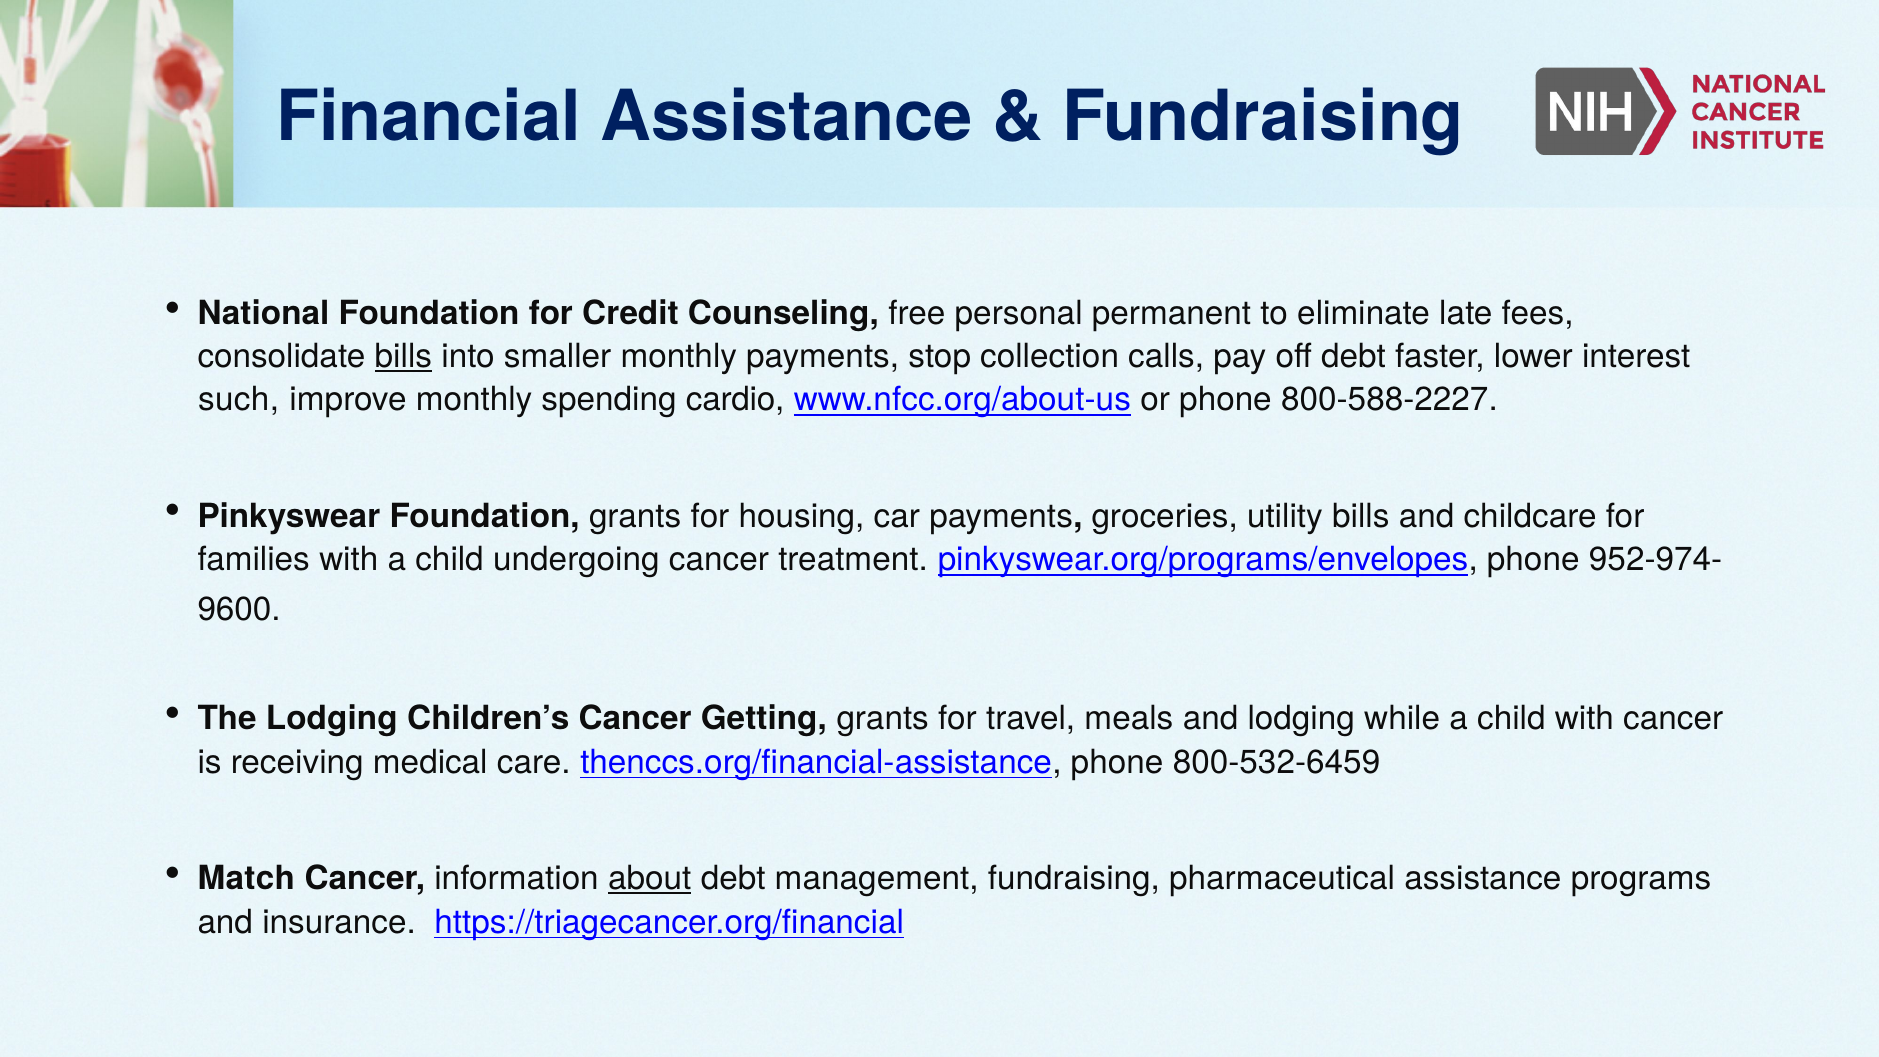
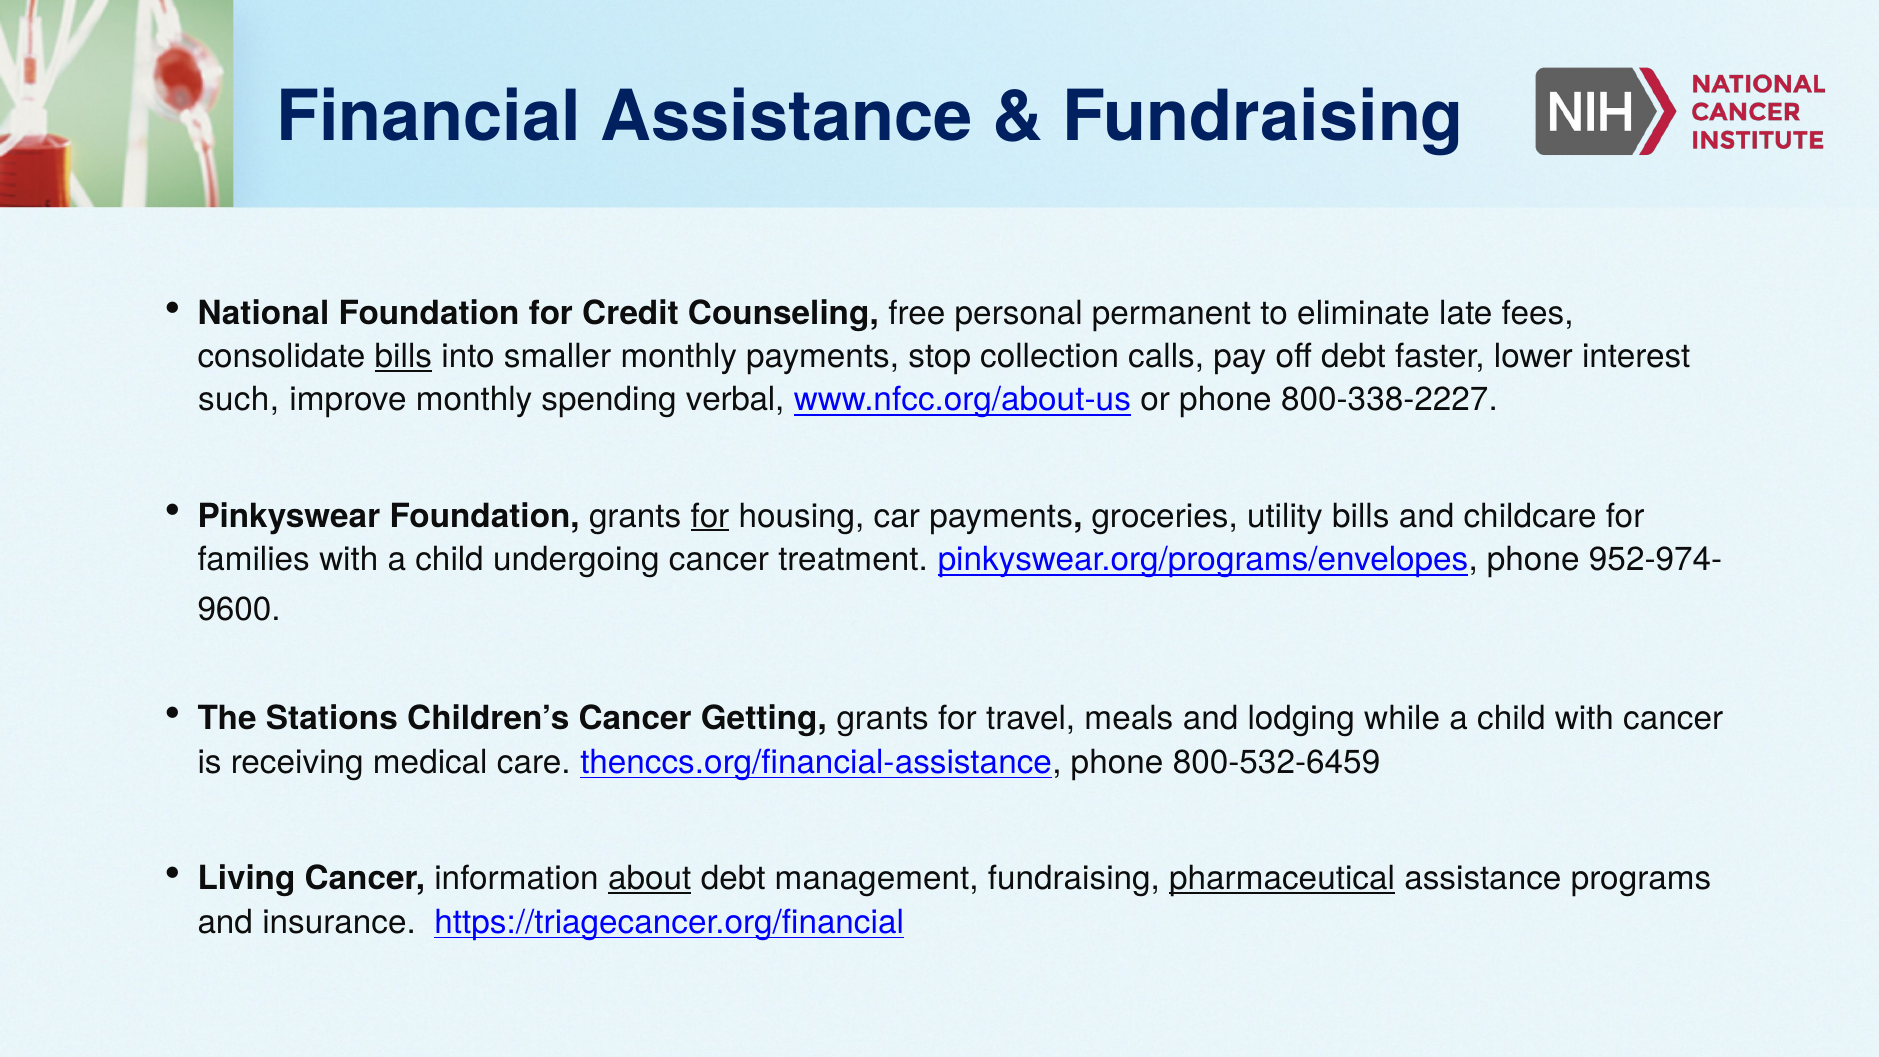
cardio: cardio -> verbal (735, 399)
800-588-2227: 800-588-2227 -> 800-338-2227 (1389, 399)
for underline: none -> present (710, 516)
The Lodging: Lodging -> Stations (332, 719)
Match: Match -> Living (246, 879)
pharmaceutical underline: none -> present (1282, 879)
